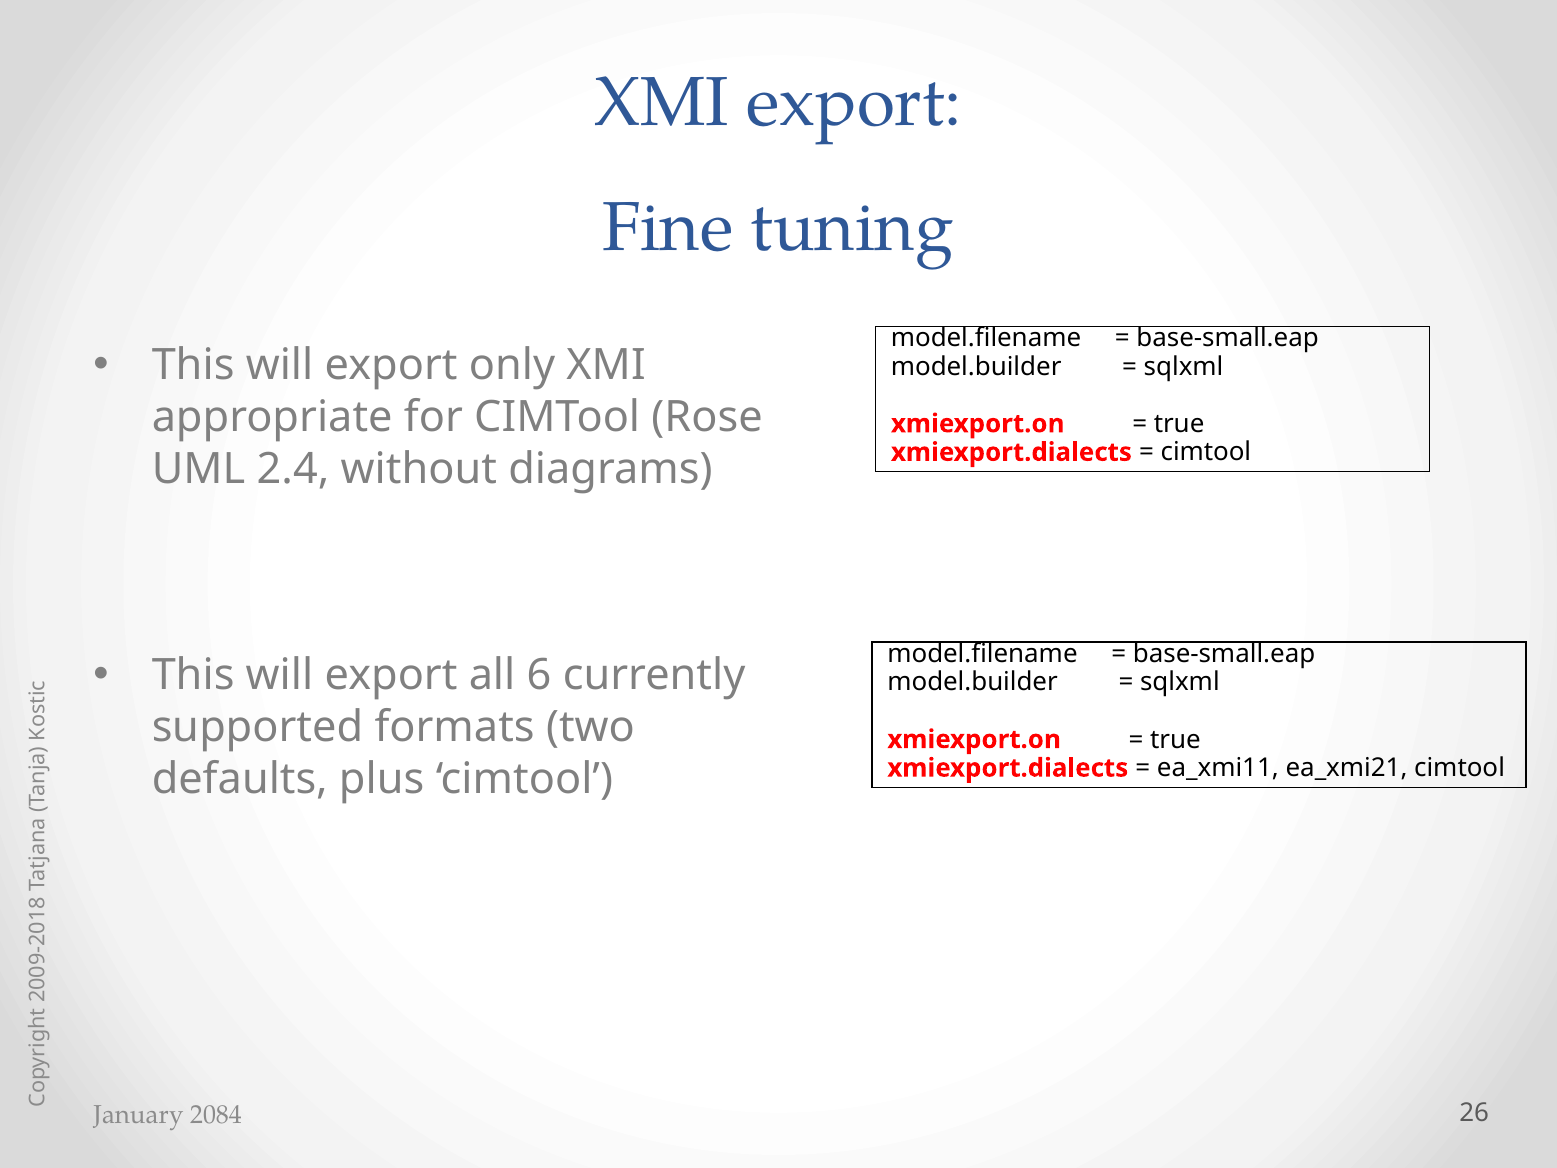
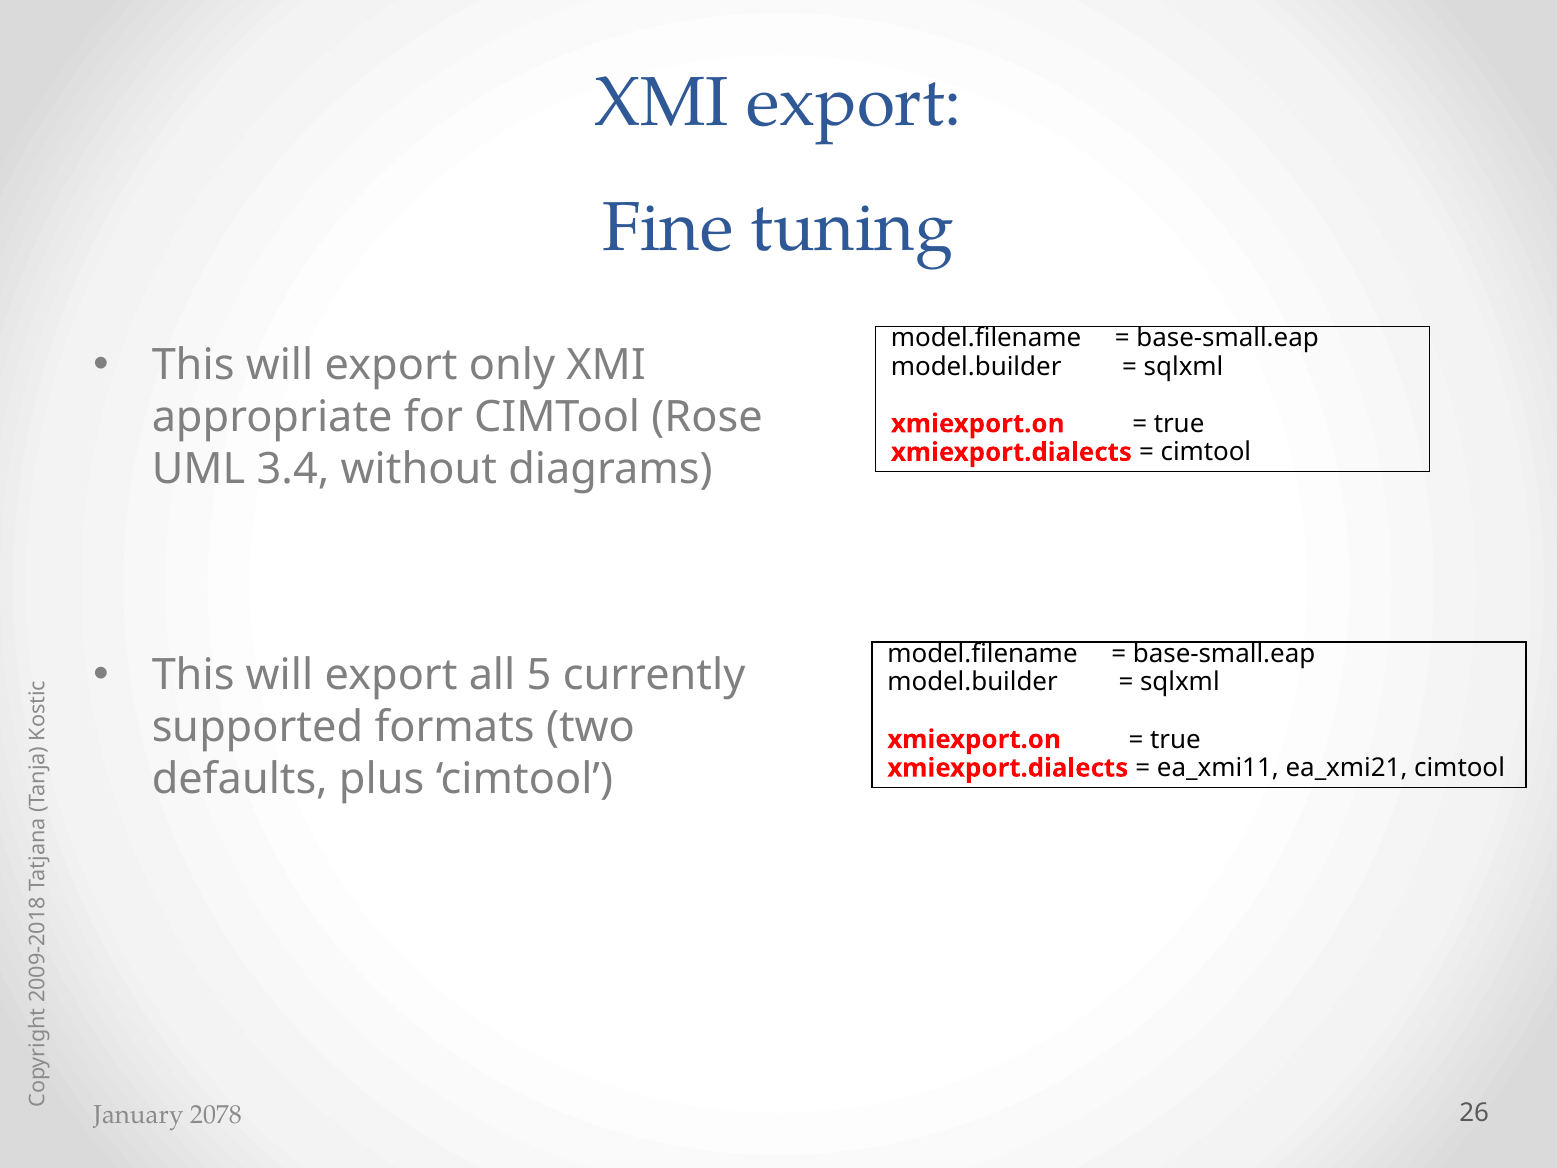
2.4: 2.4 -> 3.4 (293, 469)
6: 6 -> 5 (539, 675)
2084: 2084 -> 2078 (216, 1115)
